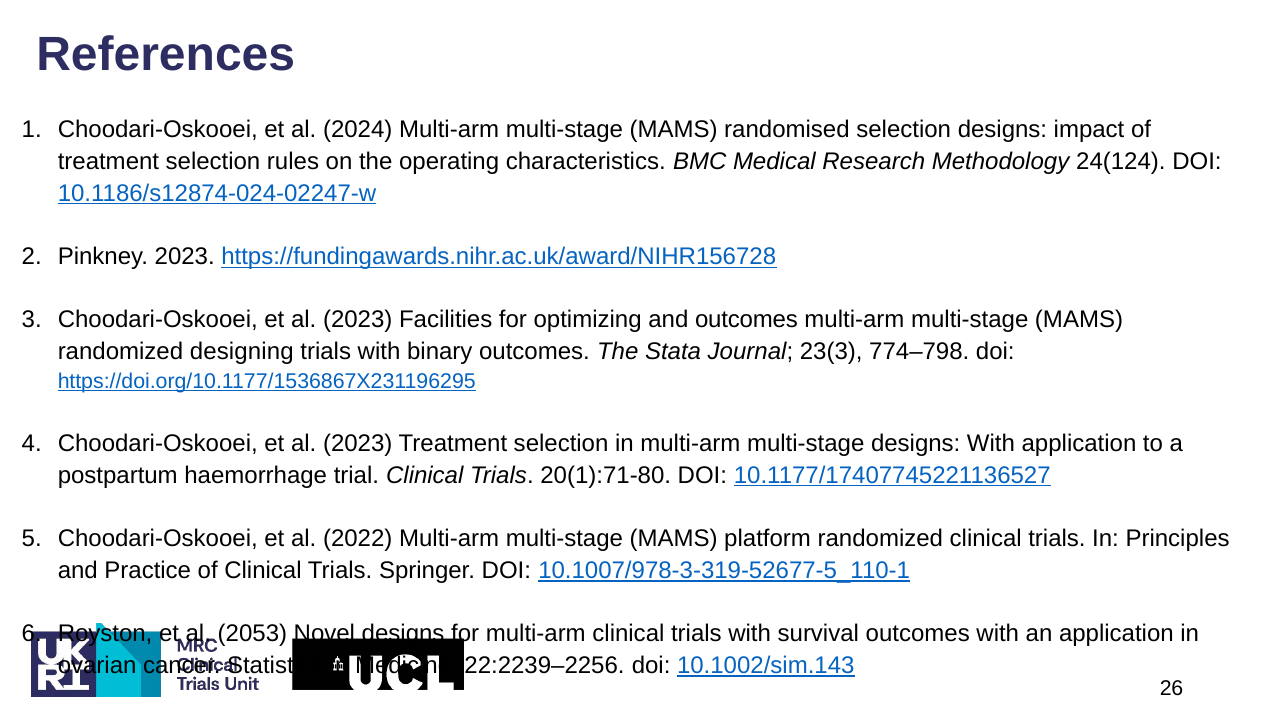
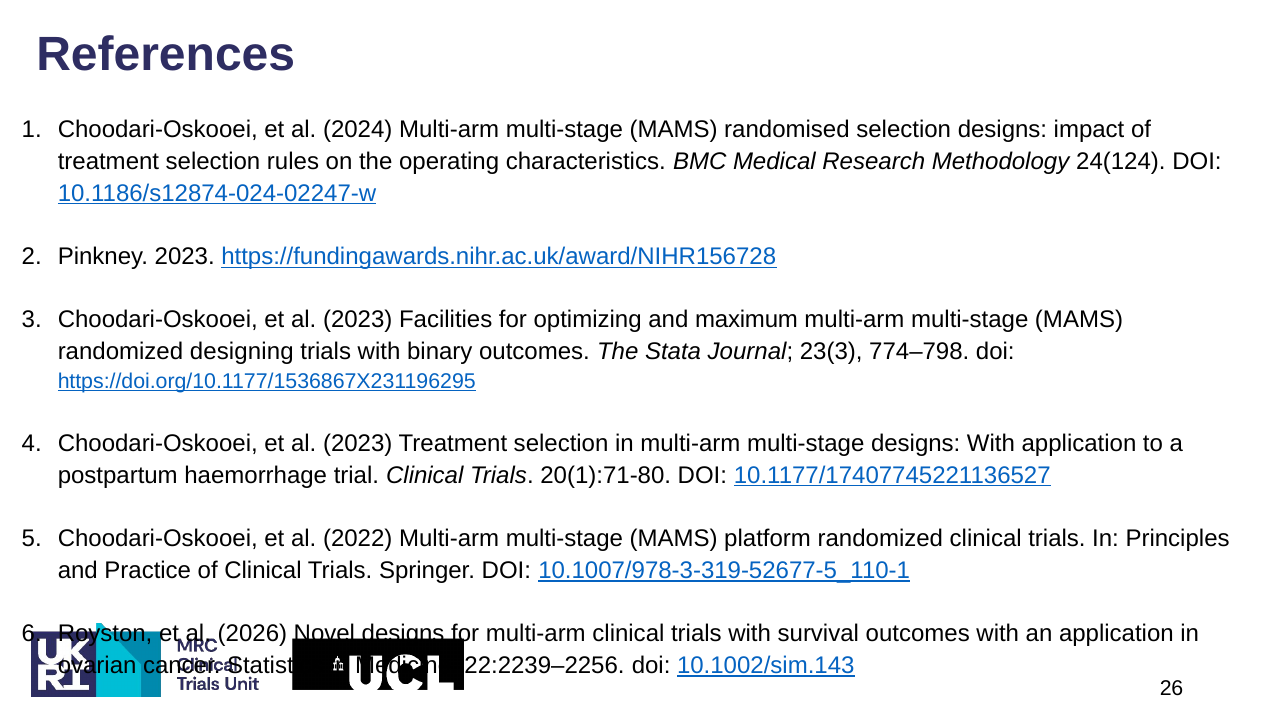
and outcomes: outcomes -> maximum (746, 320)
2053: 2053 -> 2026 (252, 633)
